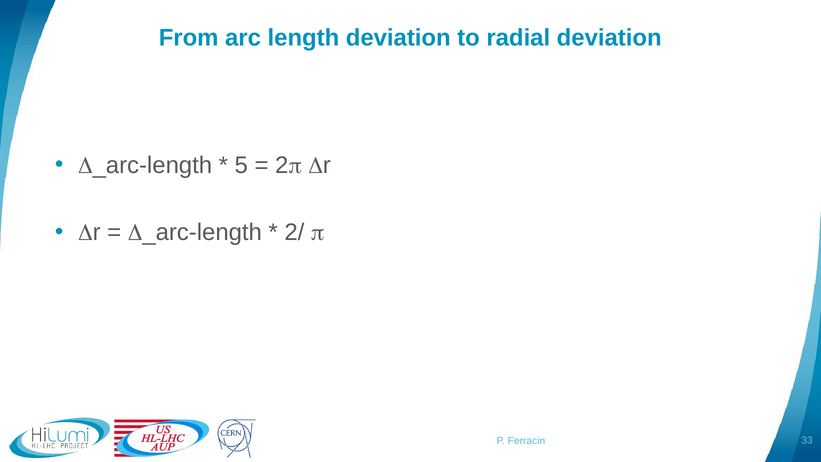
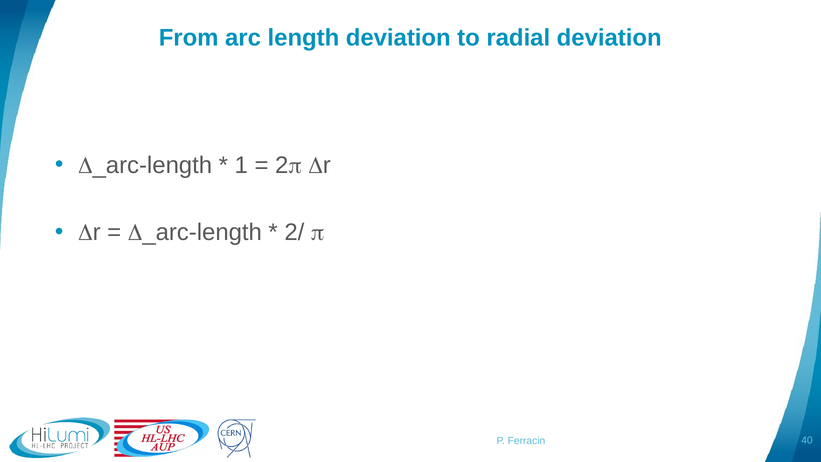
5: 5 -> 1 (241, 165)
33: 33 -> 40 (807, 440)
